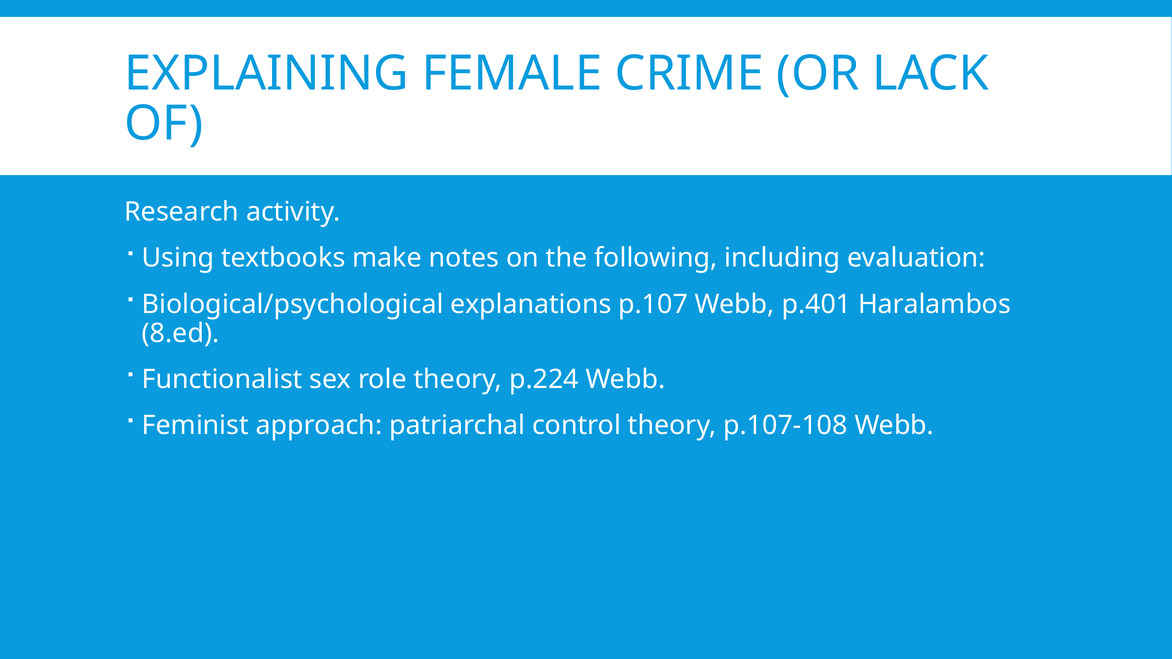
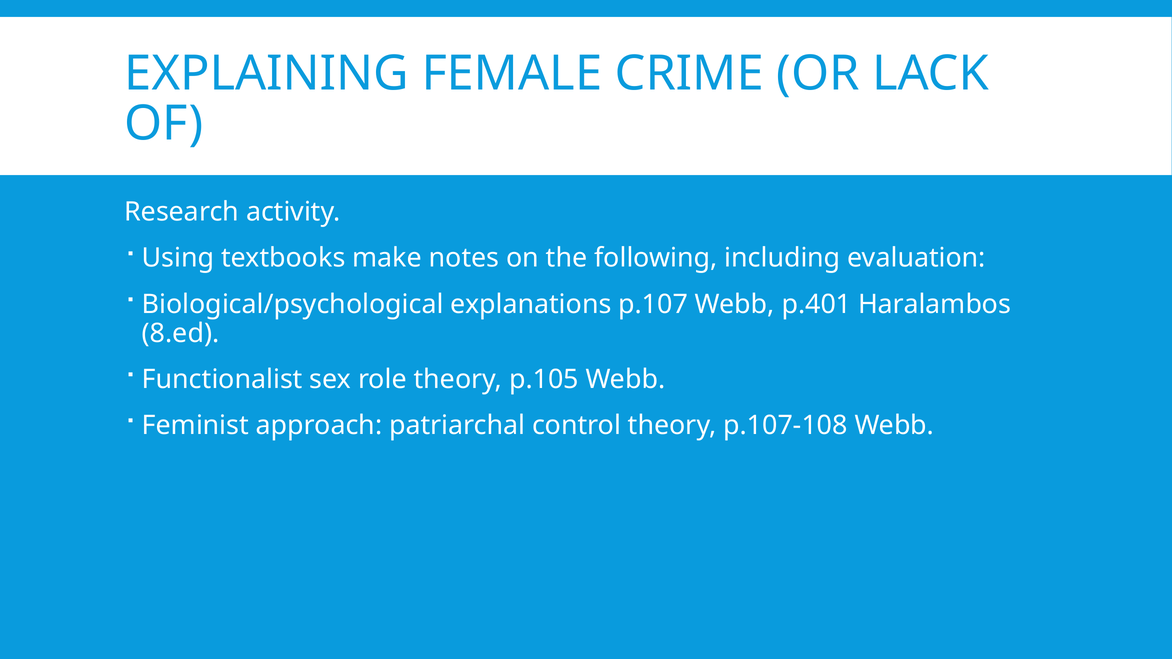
p.224: p.224 -> p.105 (544, 379)
